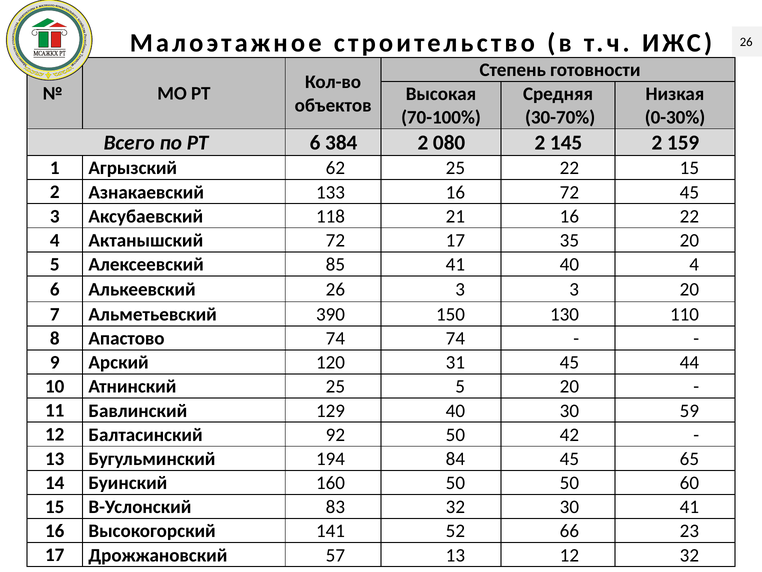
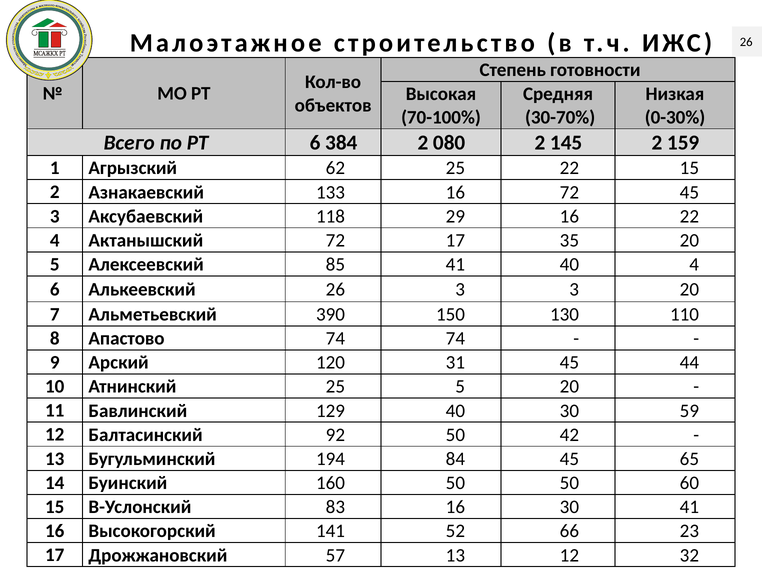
21: 21 -> 29 (455, 216)
83 32: 32 -> 16 (455, 507)
